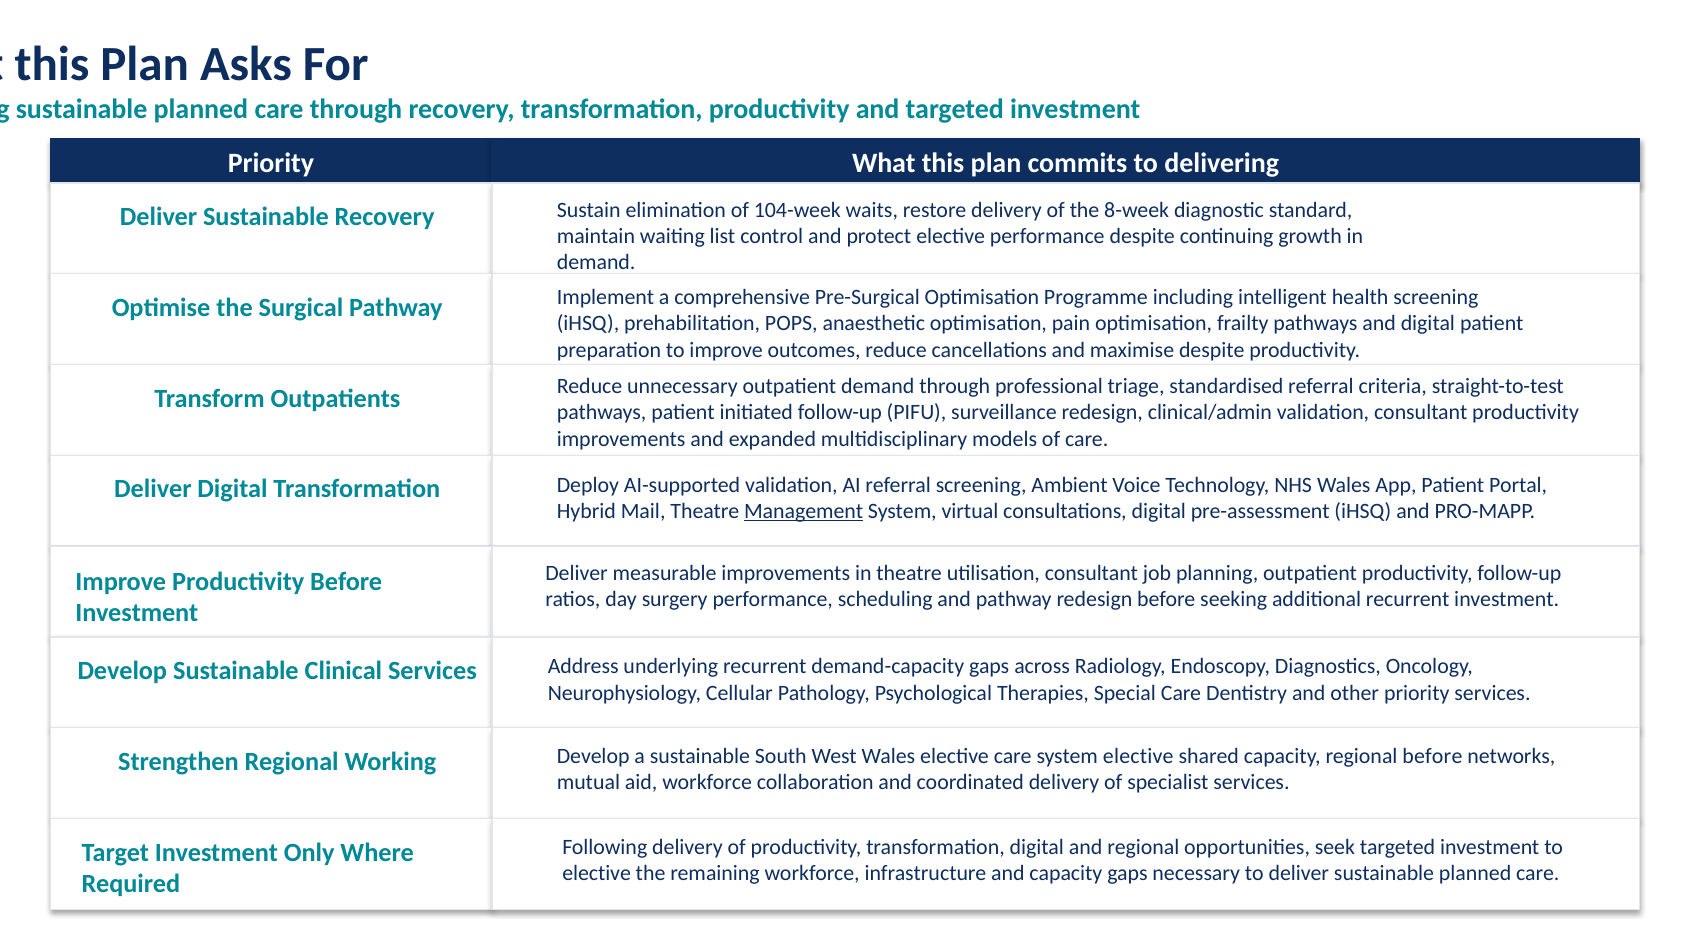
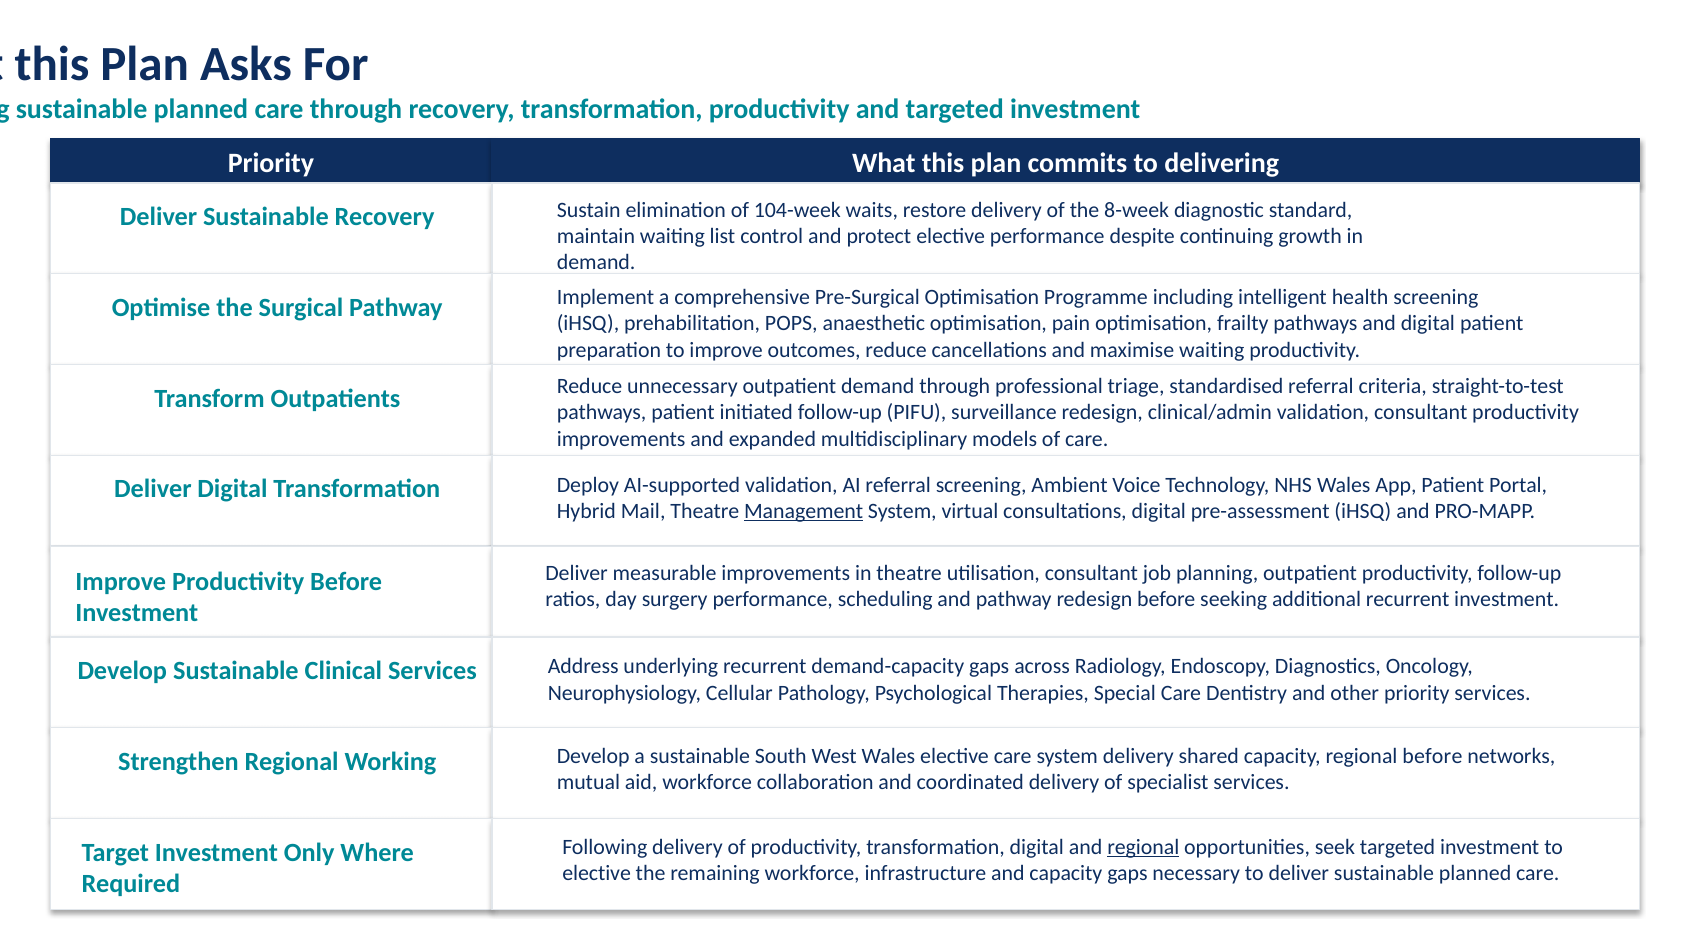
maximise despite: despite -> waiting (1212, 350)
system elective: elective -> delivery (1138, 756)
regional underline: none -> present (1143, 847)
